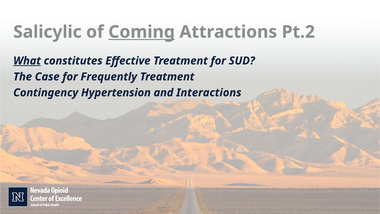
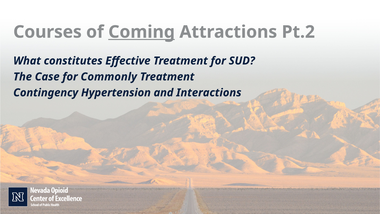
Salicylic: Salicylic -> Courses (47, 32)
What underline: present -> none (27, 61)
Frequently: Frequently -> Commonly (109, 77)
